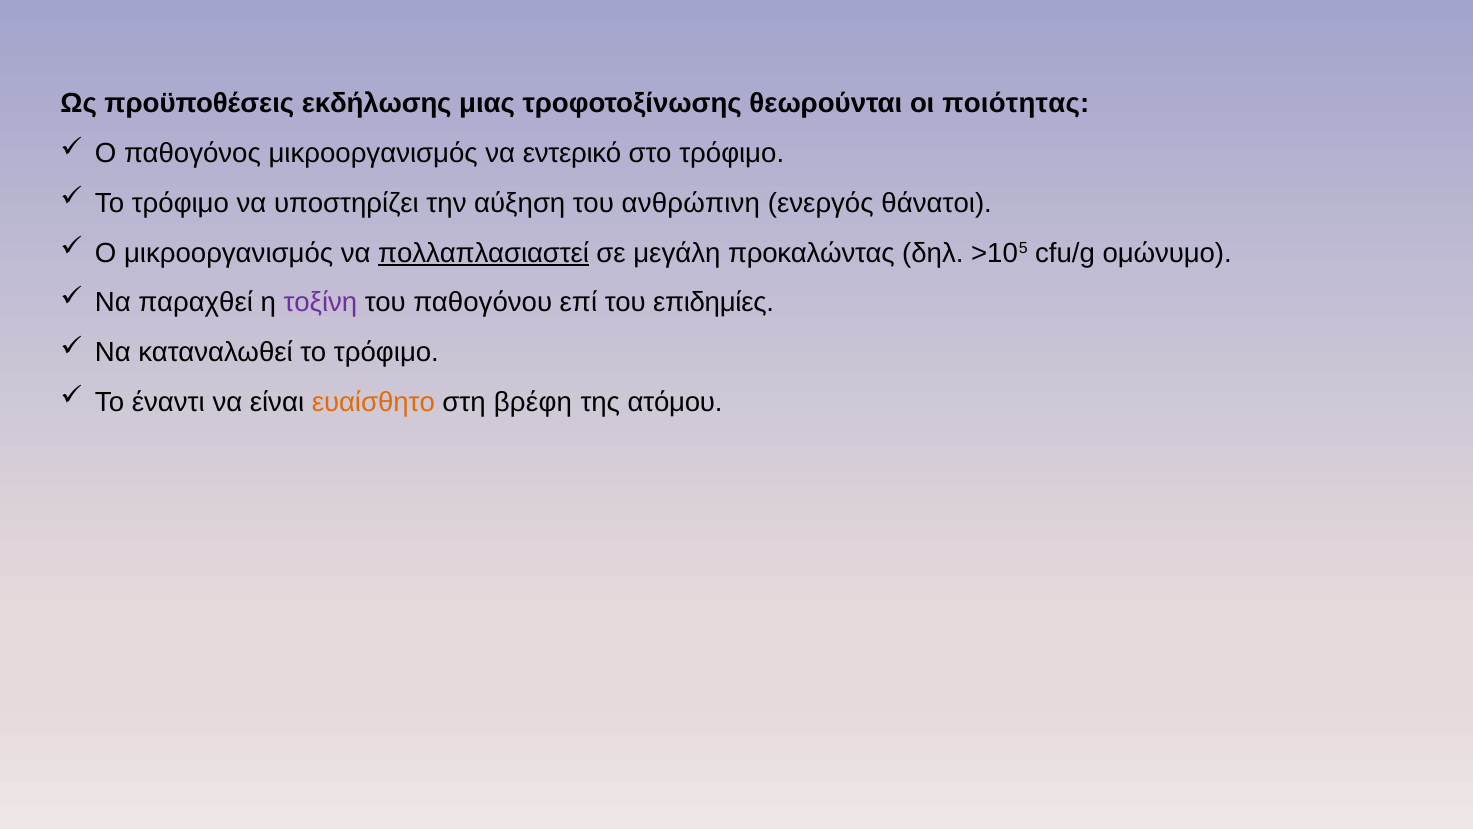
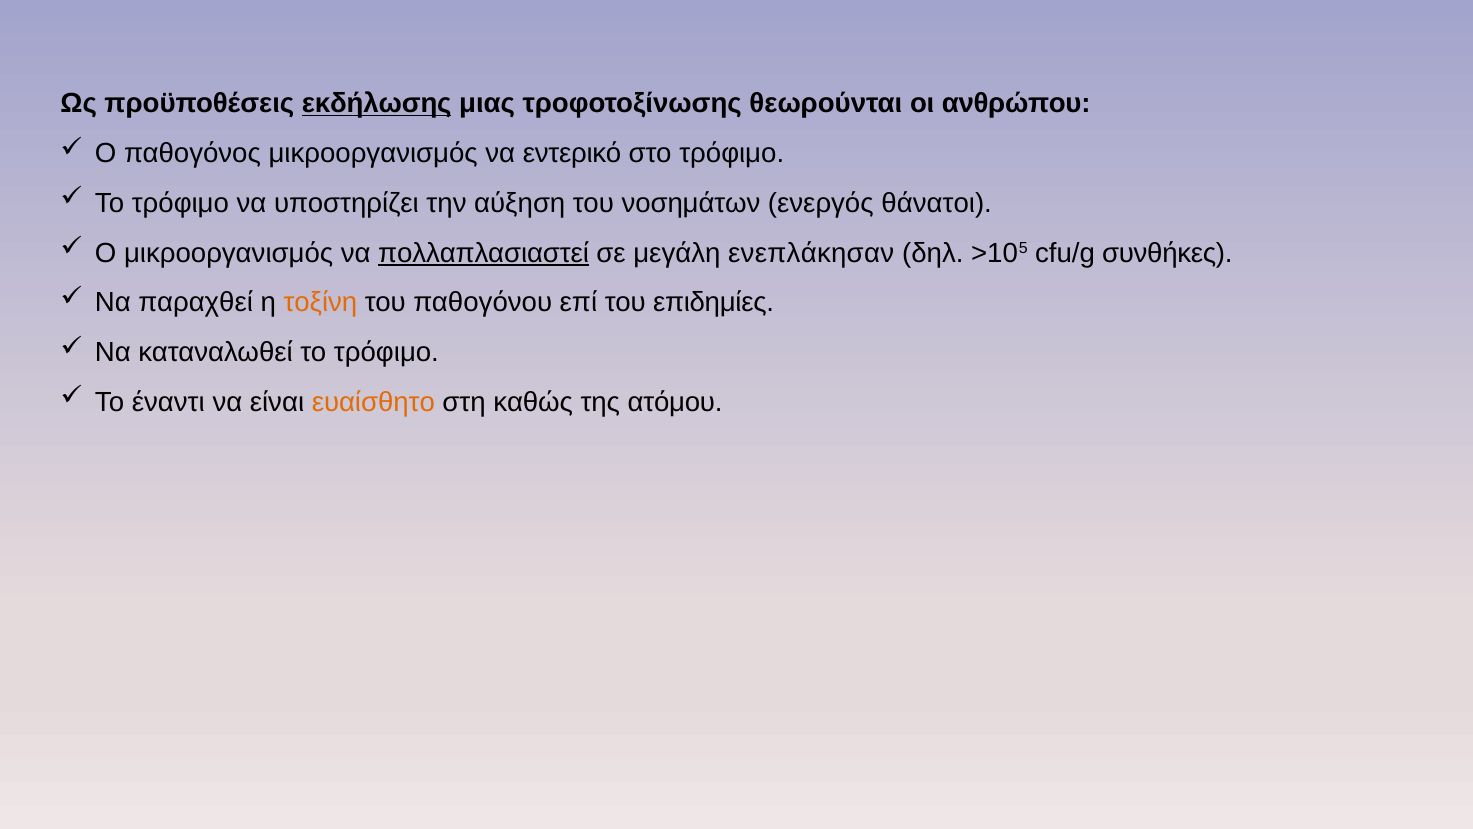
εκδήλωσης underline: none -> present (377, 104)
ποιότητας: ποιότητας -> ανθρώπου (1016, 104)
ανθρώπινη: ανθρώπινη -> νοσημάτων (691, 203)
προκαλώντας: προκαλώντας -> ενεπλάκησαν (811, 253)
ομώνυμο: ομώνυμο -> συνθήκες (1167, 253)
τοξίνη colour: purple -> orange (320, 303)
βρέφη: βρέφη -> καθώς (533, 402)
